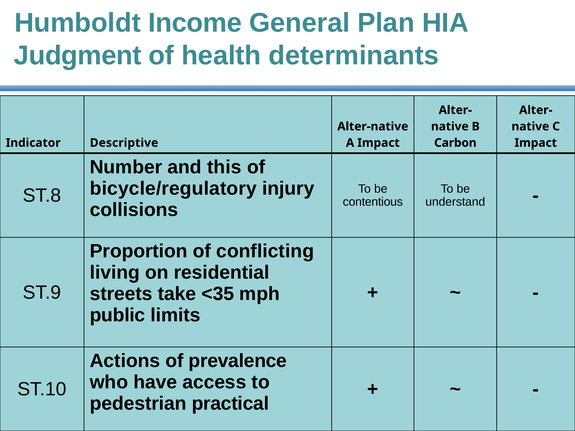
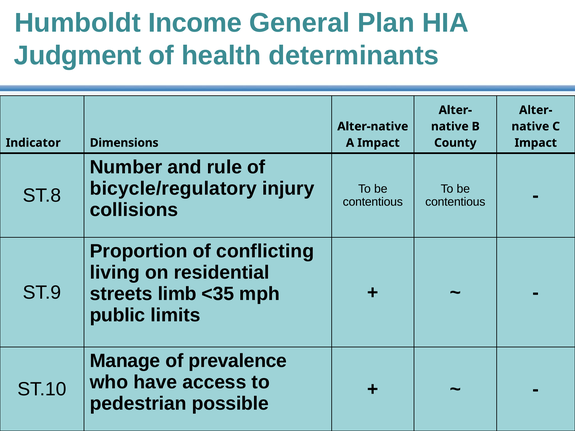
Descriptive: Descriptive -> Dimensions (124, 143)
Carbon: Carbon -> County (455, 143)
this: this -> rule (224, 167)
understand: understand -> contentious (455, 202)
take: take -> limb (177, 294)
Actions: Actions -> Manage (125, 361)
practical: practical -> possible (230, 404)
